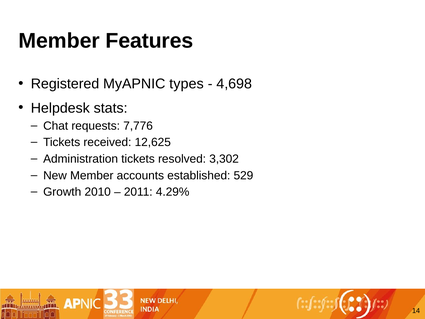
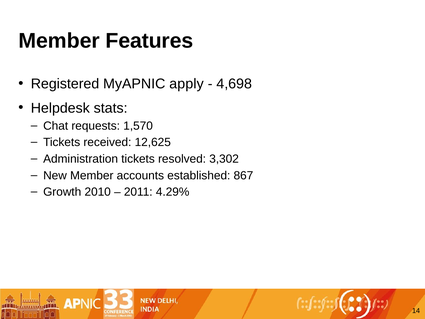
types: types -> apply (187, 84)
7,776: 7,776 -> 1,570 (138, 126)
529: 529 -> 867 (243, 175)
